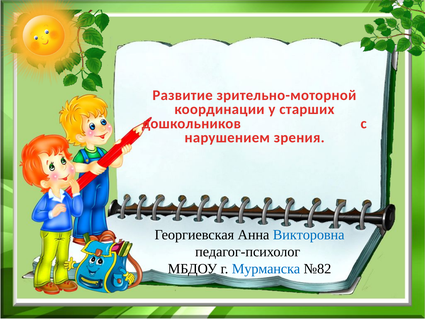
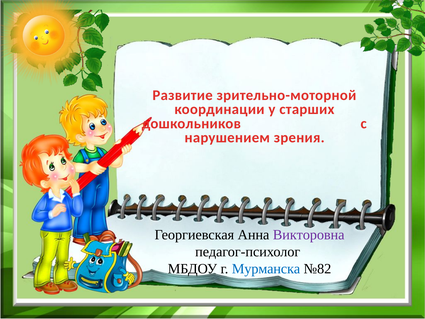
Викторовна colour: blue -> purple (309, 235)
